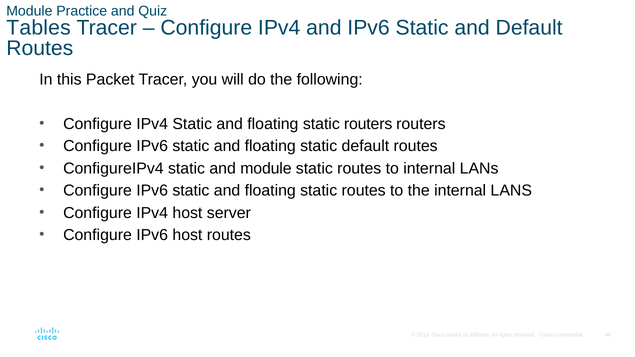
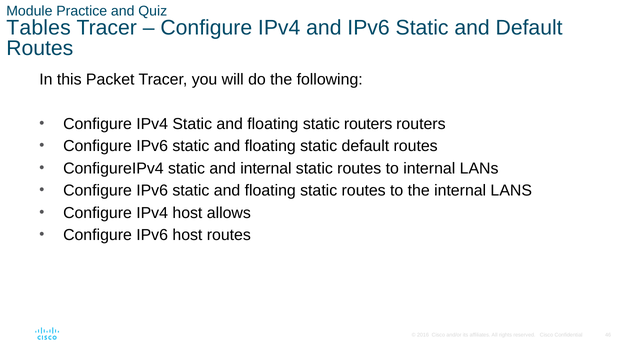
and module: module -> internal (266, 168)
server: server -> allows (229, 213)
